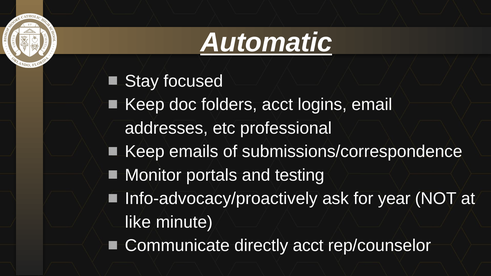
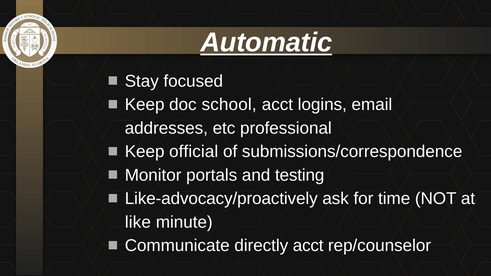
folders: folders -> school (229, 105)
emails: emails -> official (194, 152)
Info-advocacy/proactively: Info-advocacy/proactively -> Like-advocacy/proactively (221, 199)
year: year -> time (394, 199)
